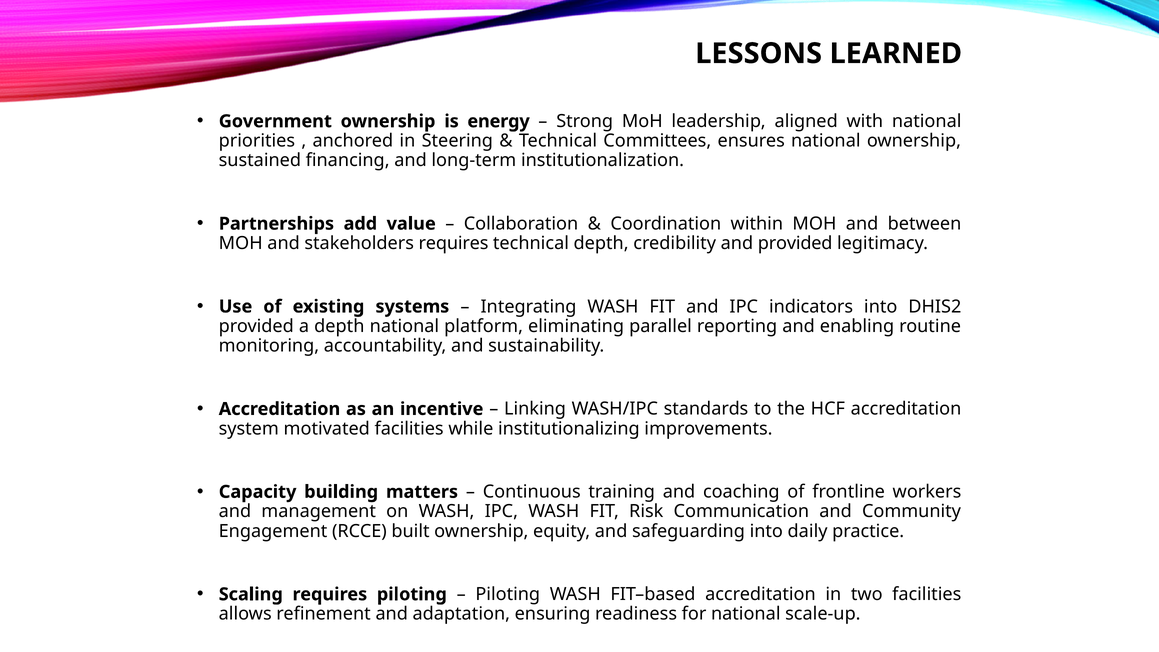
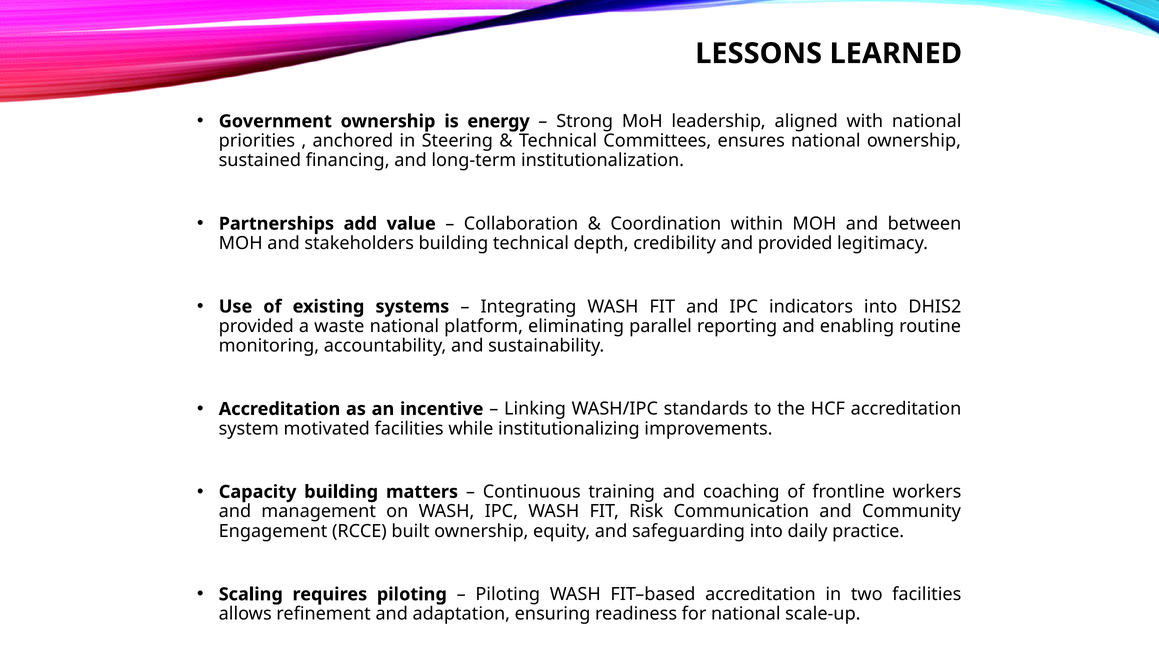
stakeholders requires: requires -> building (453, 243)
a depth: depth -> waste (339, 326)
